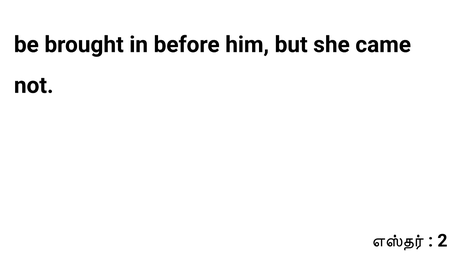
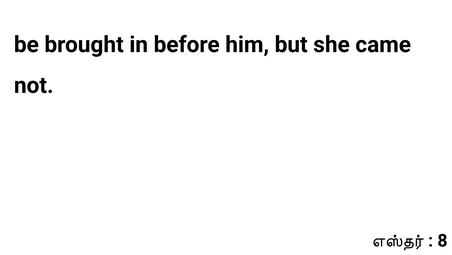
2: 2 -> 8 (442, 240)
